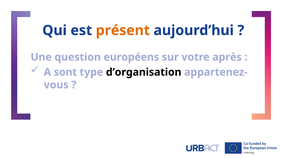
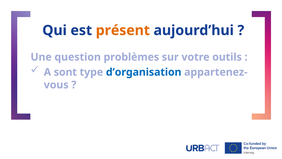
européens: européens -> problèmes (131, 57)
après: après -> outils (227, 57)
d’organisation colour: black -> blue (144, 72)
